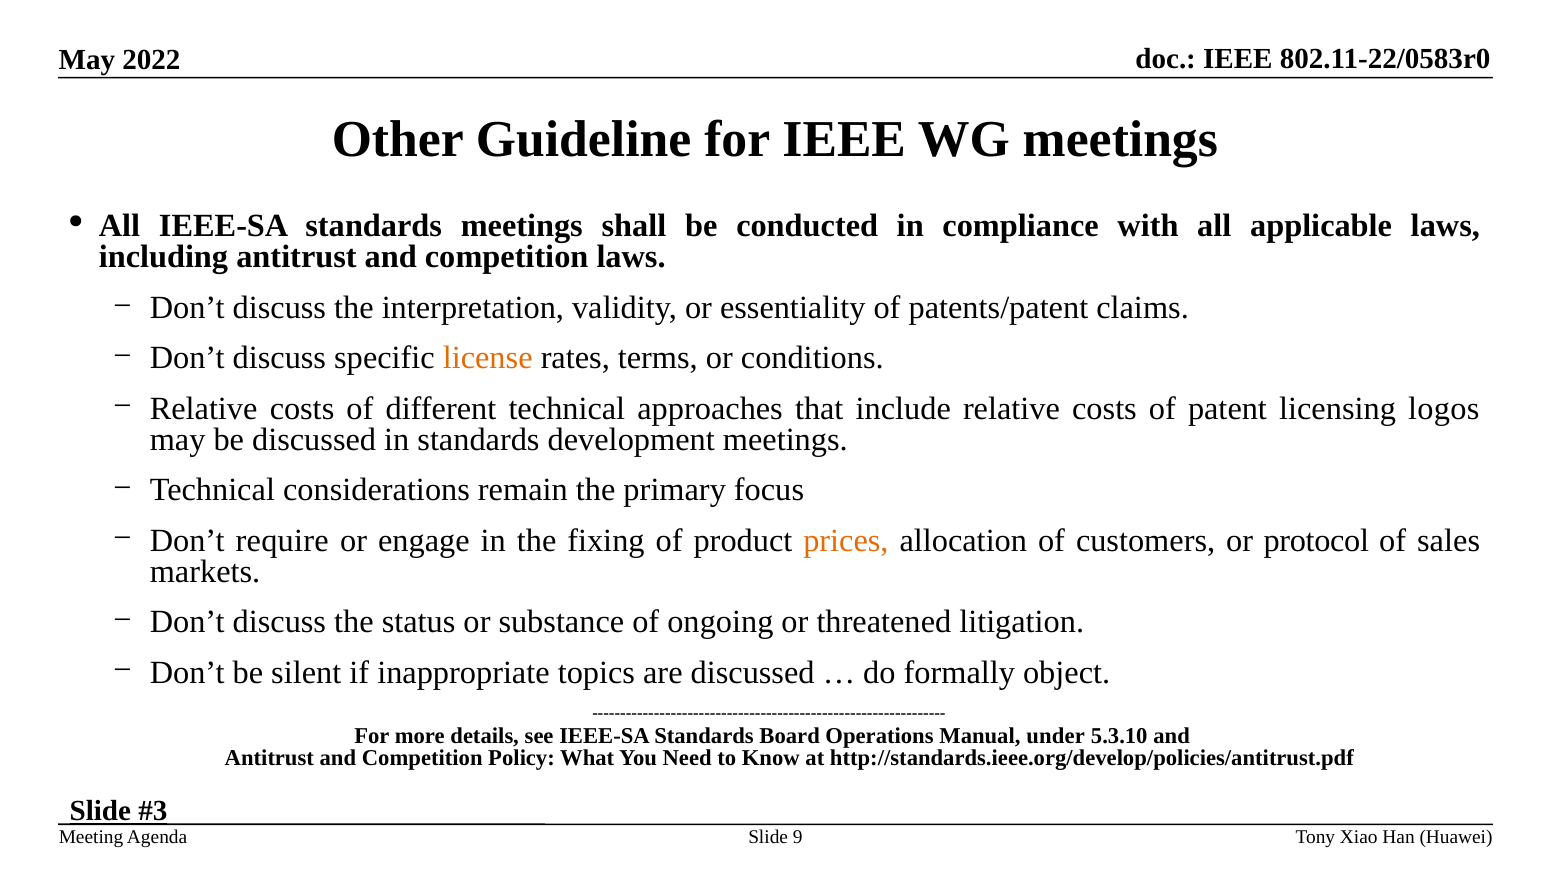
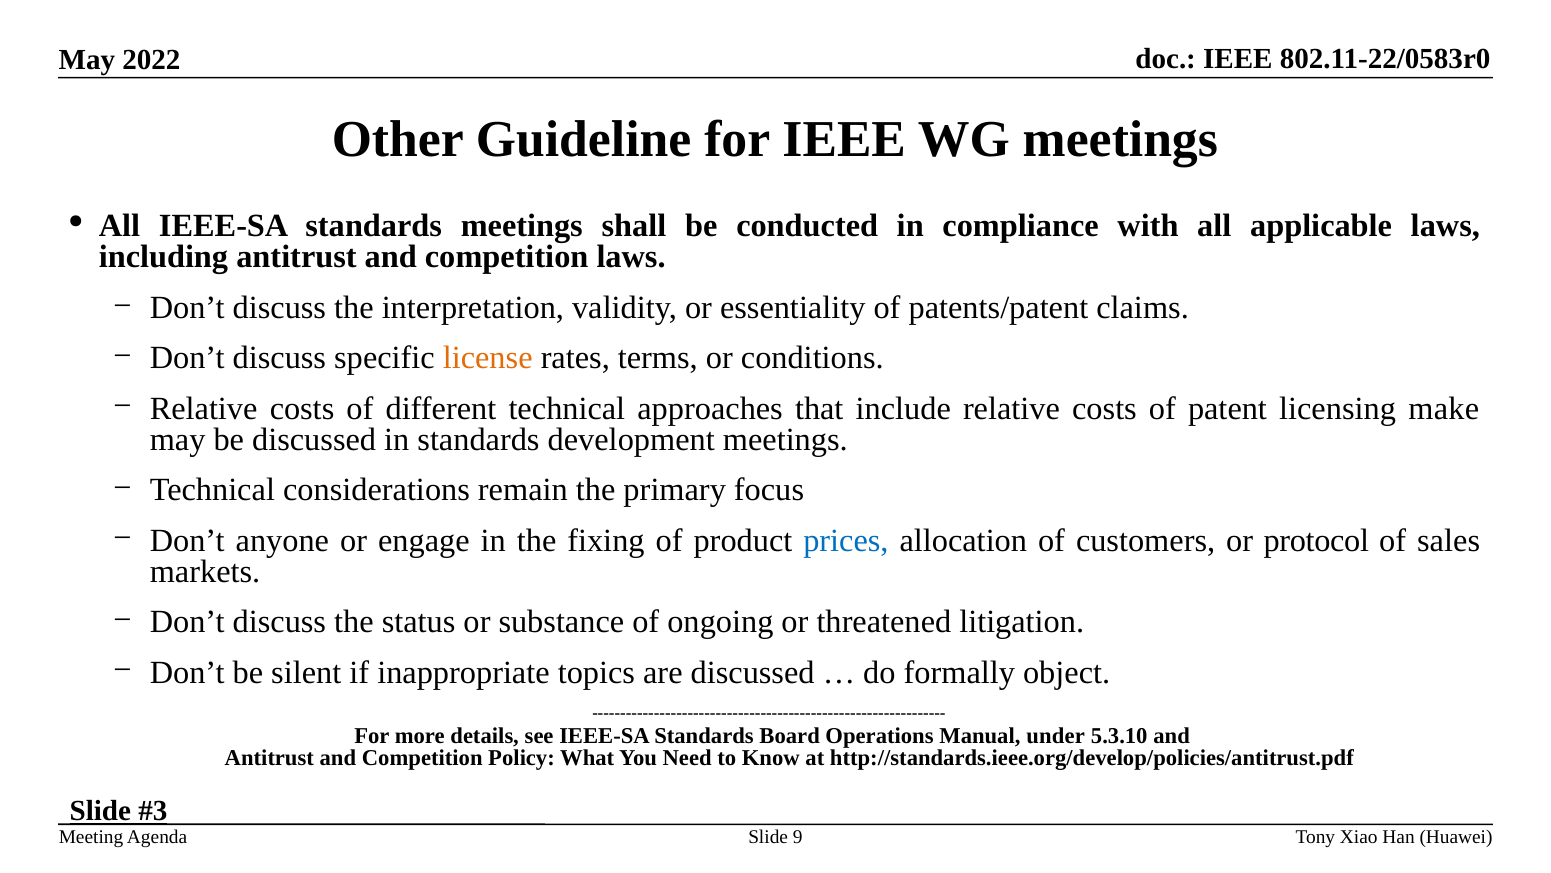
logos: logos -> make (1444, 408)
require: require -> anyone (282, 540)
prices colour: orange -> blue (846, 540)
